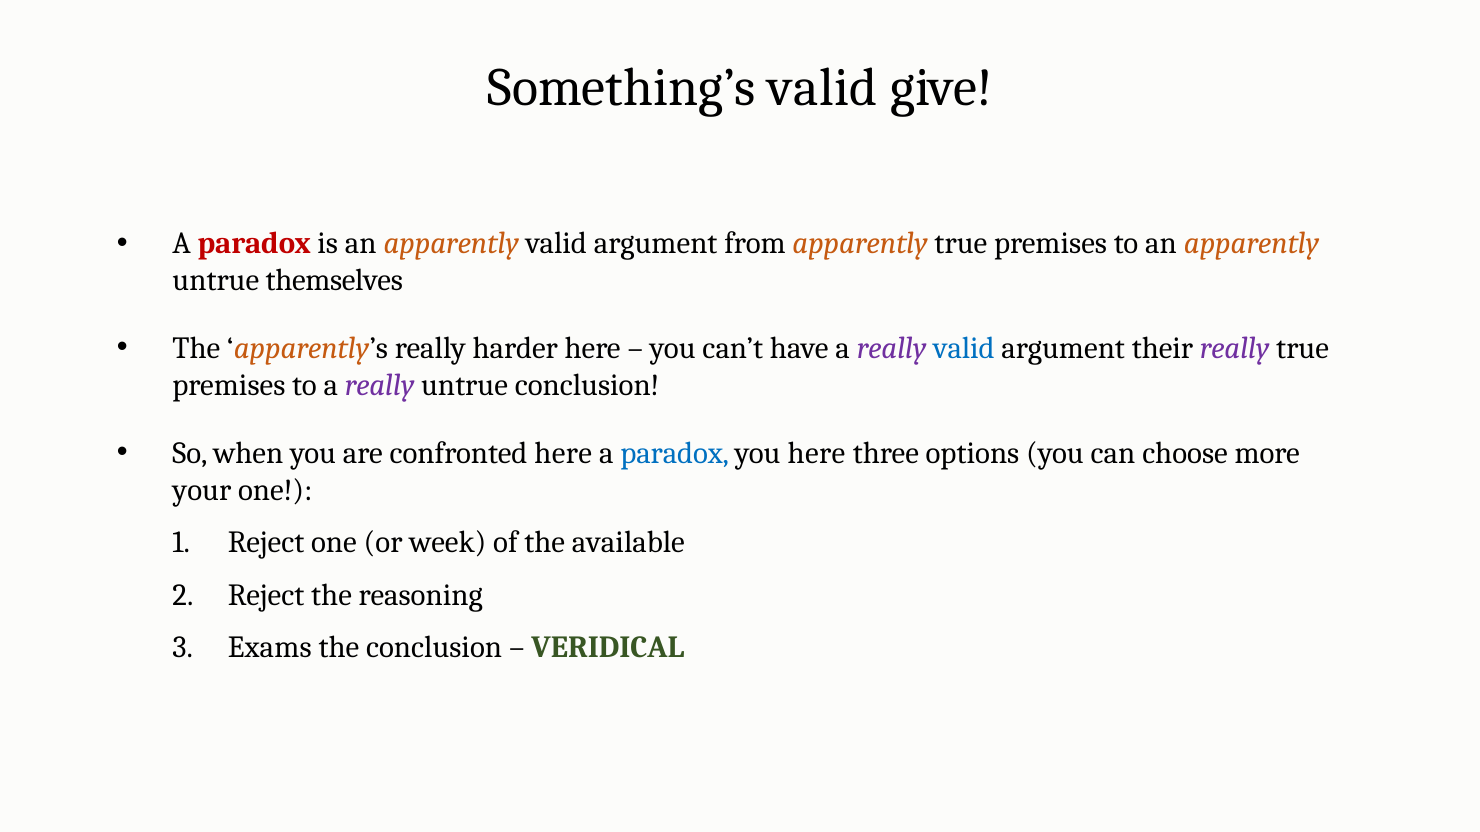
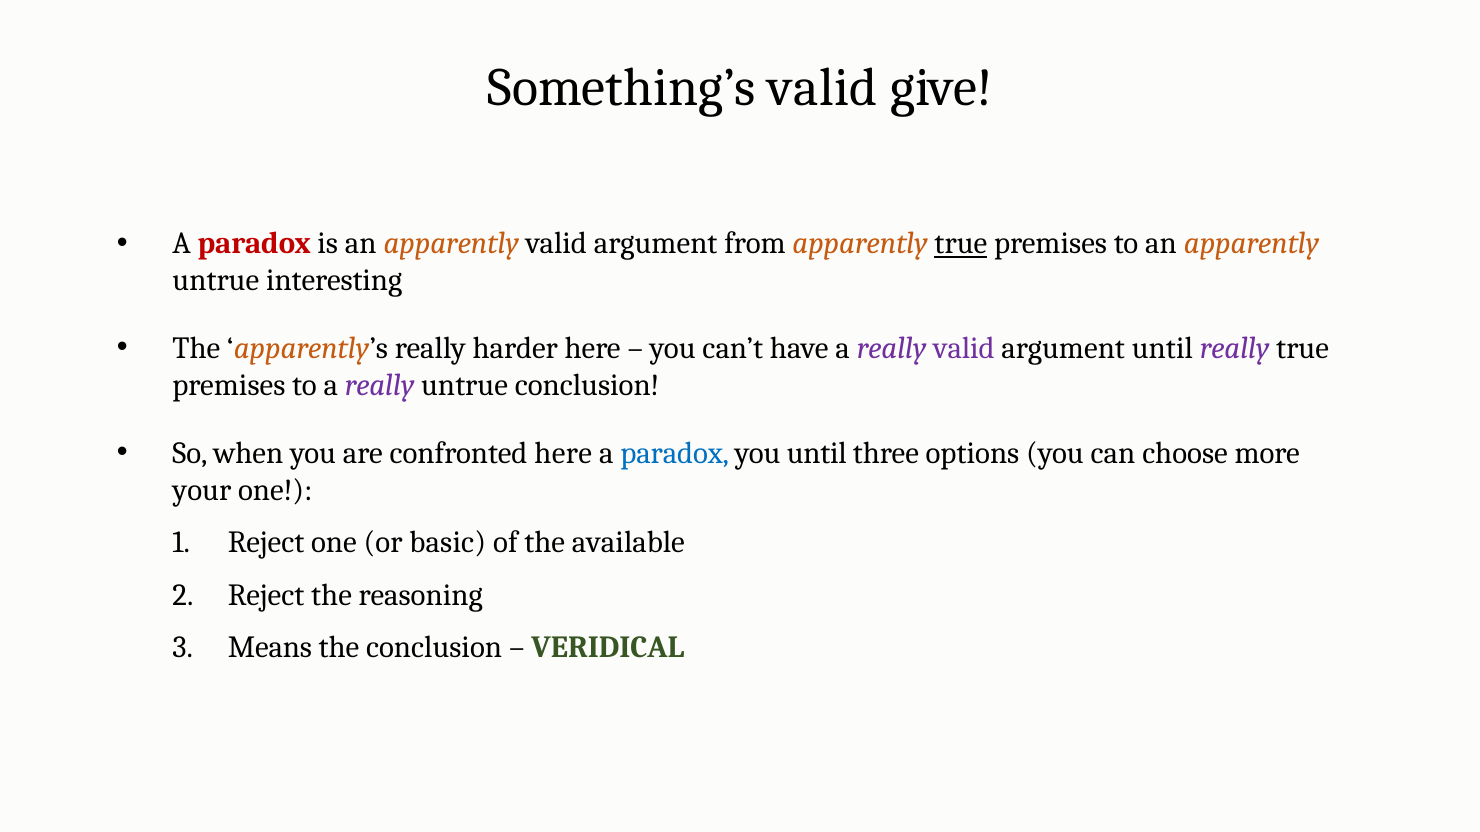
true underline: none -> present (961, 244)
themselves: themselves -> interesting (334, 281)
valid colour: blue -> purple (964, 349)
argument their: their -> until (1162, 349)
you here: here -> until (817, 454)
week: week -> basic (448, 543)
Exams: Exams -> Means (270, 648)
